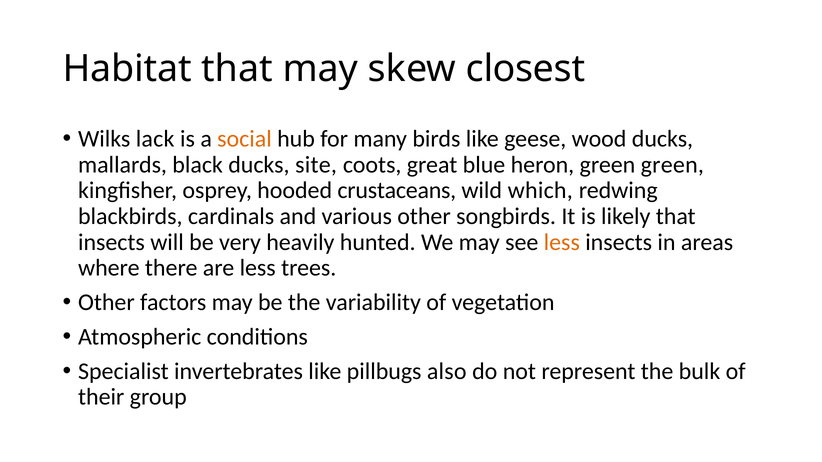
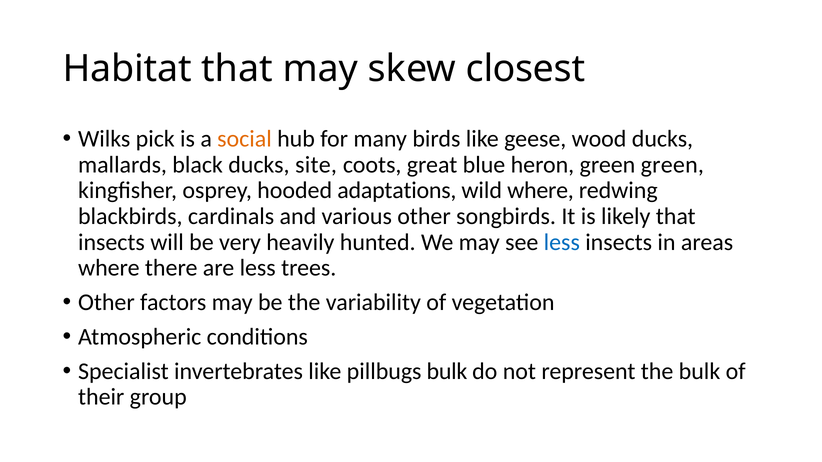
lack: lack -> pick (155, 139)
crustaceans: crustaceans -> adaptations (397, 191)
wild which: which -> where (540, 191)
less colour: orange -> blue (562, 242)
pillbugs also: also -> bulk (447, 371)
